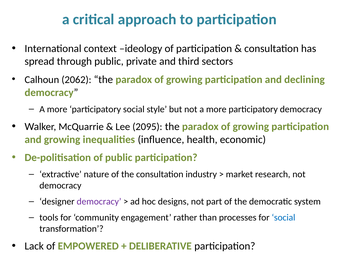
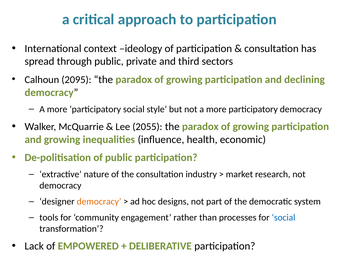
2062: 2062 -> 2095 (76, 80)
2095: 2095 -> 2055 (147, 127)
democracy colour: purple -> orange (99, 202)
